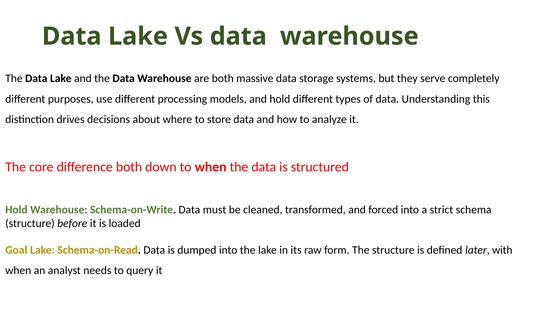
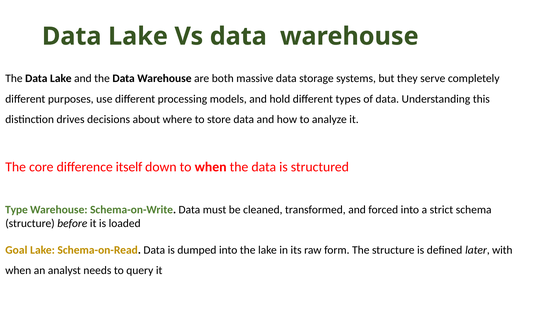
difference both: both -> itself (129, 167)
Hold: Hold -> Type (16, 210)
